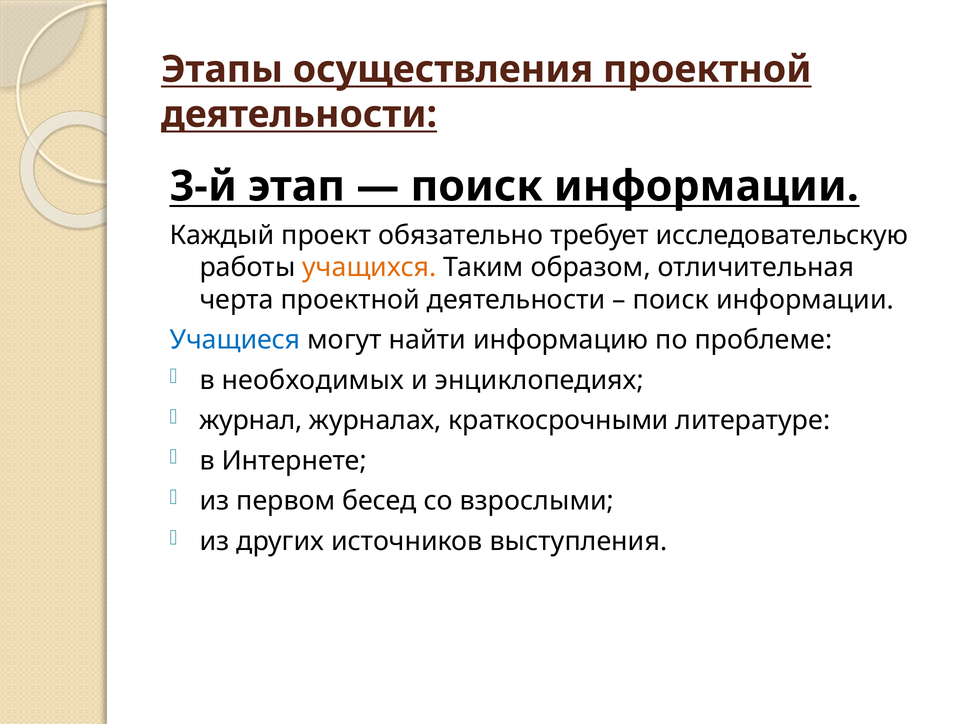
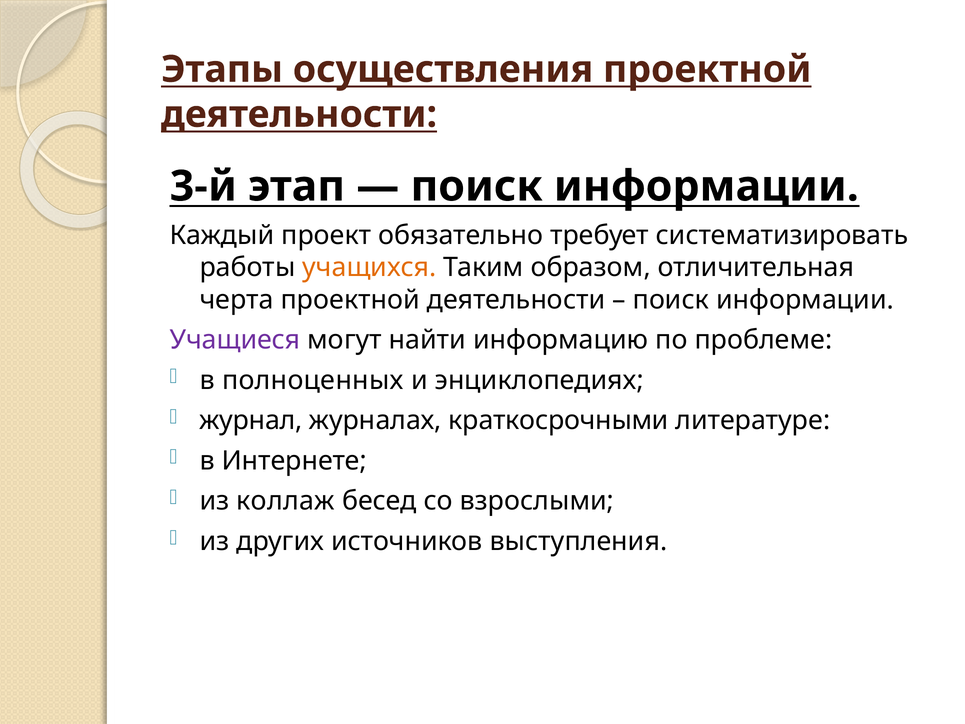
исследовательскую: исследовательскую -> систематизировать (782, 235)
Учащиеся colour: blue -> purple (235, 340)
необходимых: необходимых -> полноценных (313, 380)
первом: первом -> коллаж (286, 501)
